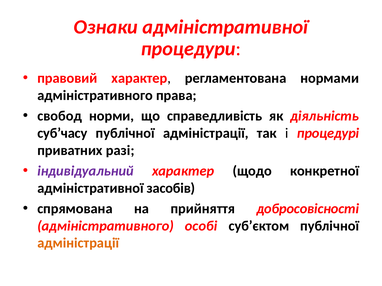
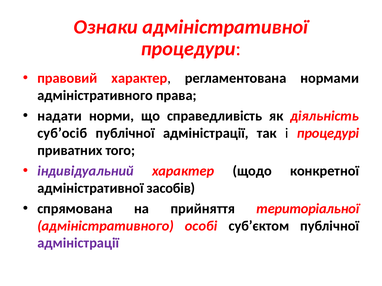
свобод: свобод -> надати (60, 116)
суб’часу: суб’часу -> суб’осіб (62, 133)
разі: разі -> того (120, 151)
добросовісності: добросовісності -> територіальної (308, 209)
адміністрації colour: orange -> purple (78, 243)
